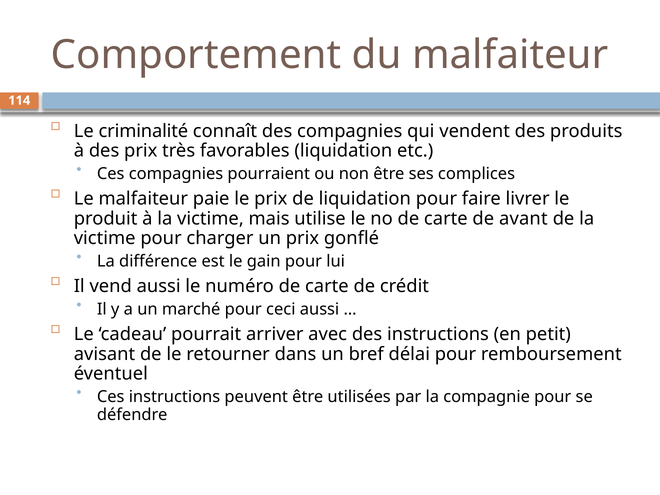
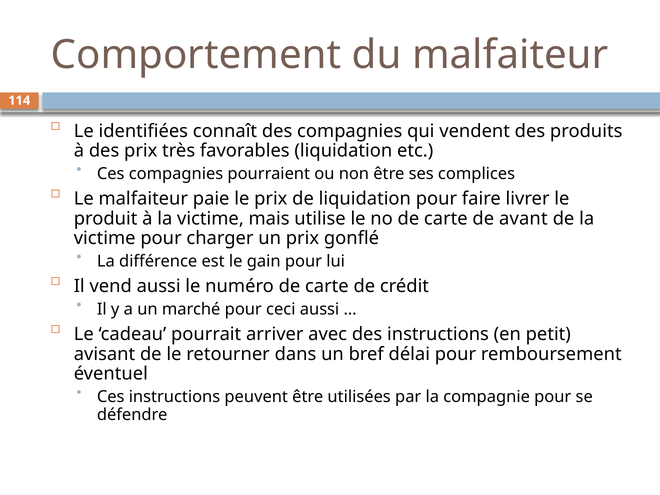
criminalité: criminalité -> identifiées (143, 131)
